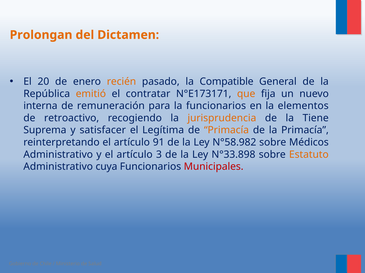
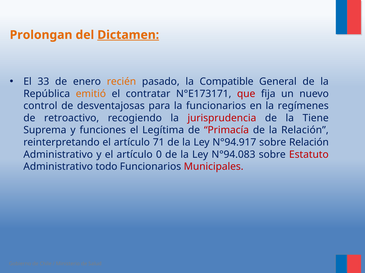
Dictamen underline: none -> present (128, 35)
20: 20 -> 33 (43, 82)
que colour: orange -> red (246, 94)
interna: interna -> control (40, 106)
remuneración: remuneración -> desventajosas (111, 106)
elementos: elementos -> regímenes (303, 106)
jurisprudencia colour: orange -> red (222, 118)
satisfacer: satisfacer -> funciones (103, 130)
Primacía colour: orange -> red (226, 130)
la Primacía: Primacía -> Relación (305, 130)
91: 91 -> 71 (159, 143)
N°58.982: N°58.982 -> N°94.917 (234, 143)
sobre Médicos: Médicos -> Relación (309, 143)
3: 3 -> 0 (159, 155)
N°33.898: N°33.898 -> N°94.083 (233, 155)
Estatuto colour: orange -> red (309, 155)
cuya: cuya -> todo (106, 167)
